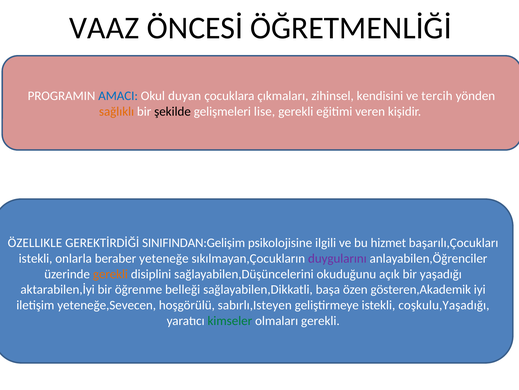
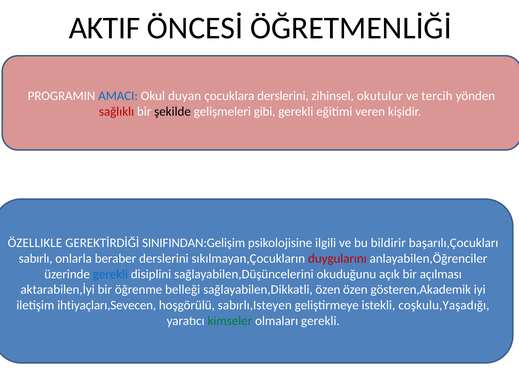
VAAZ: VAAZ -> AKTIF (105, 28)
çocuklara çıkmaları: çıkmaları -> derslerini (283, 96)
kendisini: kendisini -> okutulur (380, 96)
sağlıklı colour: orange -> red (117, 111)
lise: lise -> gibi (265, 111)
hizmet: hizmet -> bildirir (388, 242)
istekli: istekli -> sabırlı (36, 258)
beraber yeteneğe: yeteneğe -> derslerini (164, 258)
duygularını colour: purple -> red (337, 258)
gerekli colour: orange -> blue (110, 274)
yaşadığı: yaşadığı -> açılması (441, 274)
sağlayabilen,Dikkatli başa: başa -> özen (328, 289)
yeteneğe,Sevecen: yeteneğe,Sevecen -> ihtiyaçları,Sevecen (107, 305)
